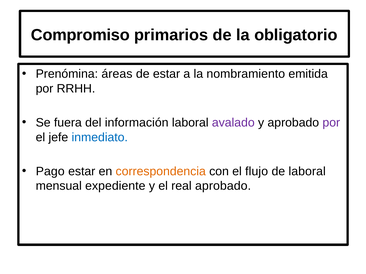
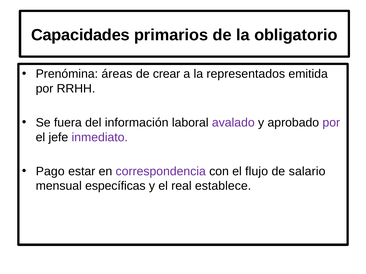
Compromiso: Compromiso -> Capacidades (80, 35)
de estar: estar -> crear (167, 74)
nombramiento: nombramiento -> representados (246, 74)
inmediato colour: blue -> purple (100, 137)
correspondencia colour: orange -> purple (161, 172)
de laboral: laboral -> salario (307, 172)
expediente: expediente -> específicas (115, 186)
real aprobado: aprobado -> establece (223, 186)
